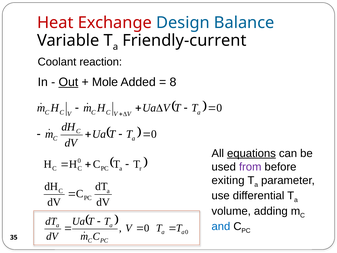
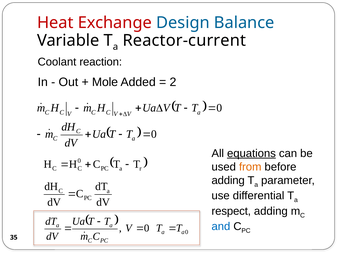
Friendly-current: Friendly-current -> Reactor-current (184, 40)
Out underline: present -> none (68, 82)
8: 8 -> 2 (173, 82)
from colour: purple -> orange (250, 167)
exiting: exiting -> adding (228, 180)
volume: volume -> respect (231, 211)
